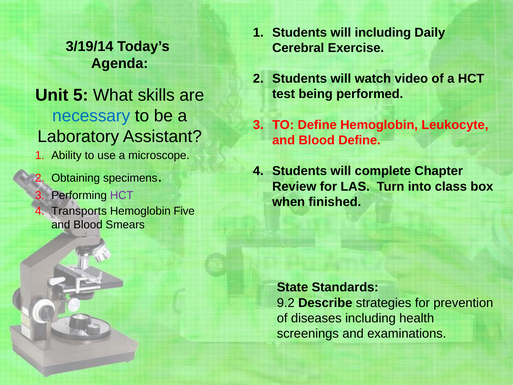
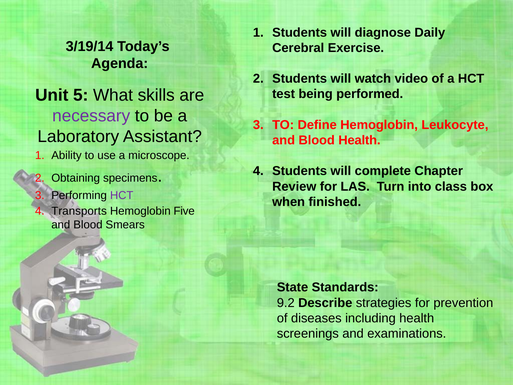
will including: including -> diagnose (383, 32)
necessary colour: blue -> purple (91, 116)
Blood Define: Define -> Health (359, 140)
